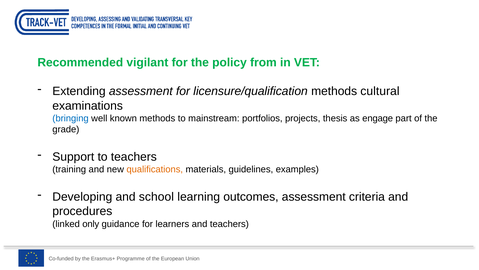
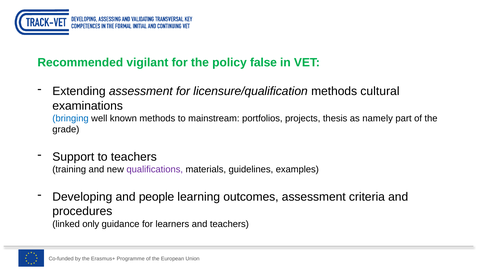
from: from -> false (263, 62)
engage: engage -> namely (378, 118)
qualifications colour: orange -> purple (155, 169)
school: school -> people (157, 197)
